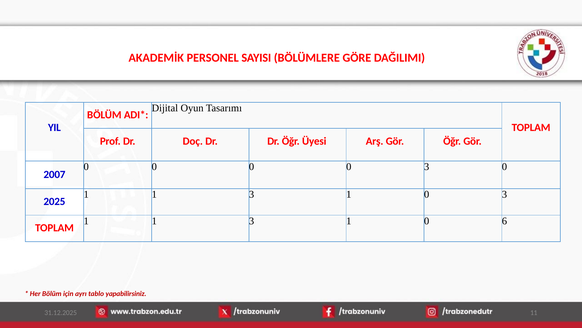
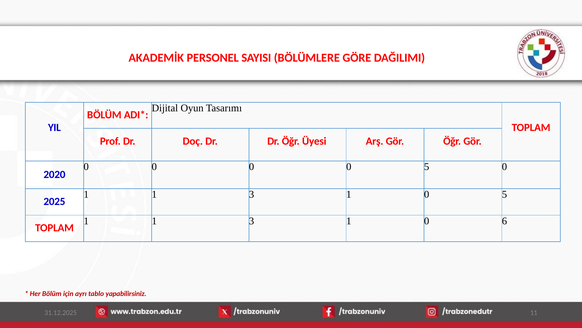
0 0 3: 3 -> 5 (427, 167)
2007: 2007 -> 2020 (54, 174)
1 0 3: 3 -> 5 (504, 194)
